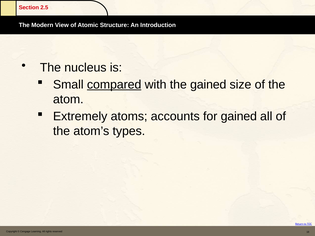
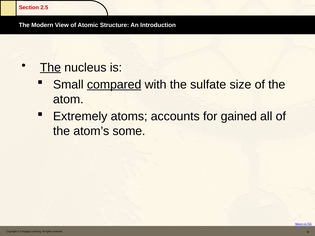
The underline: none -> present (50, 68)
the gained: gained -> sulfate (208, 85)
types: types -> some (129, 131)
